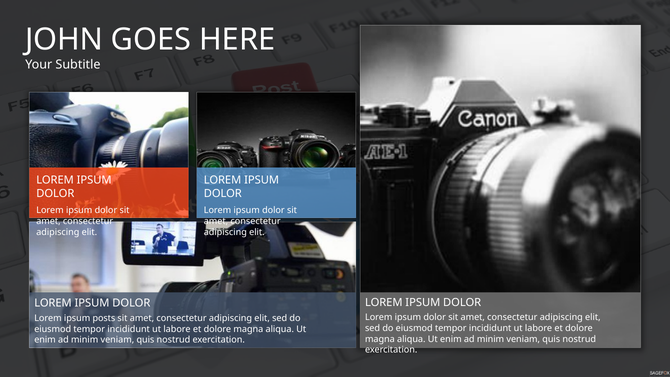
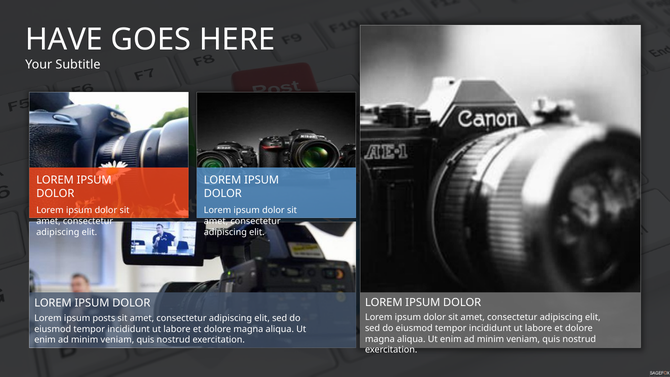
JOHN: JOHN -> HAVE (64, 40)
